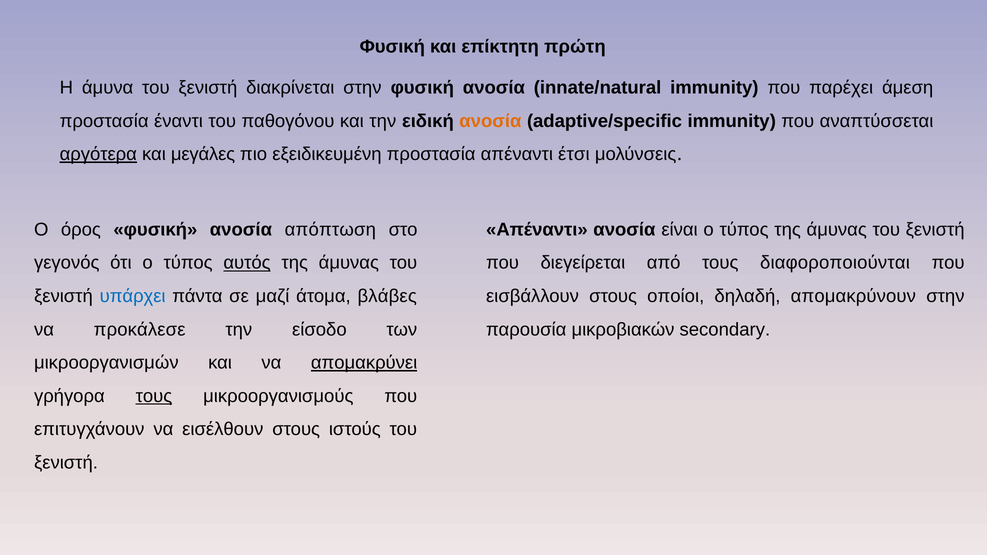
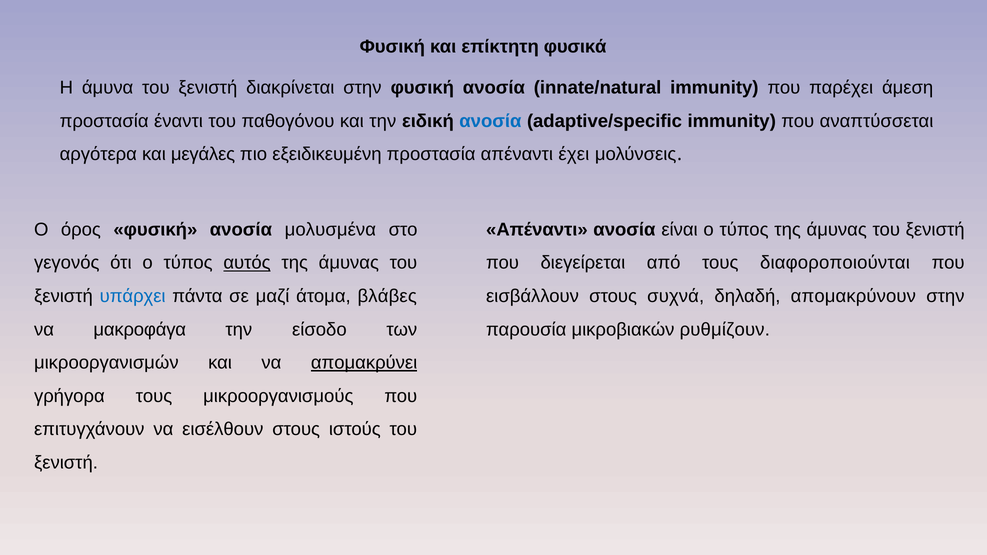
πρώτη: πρώτη -> φυσικά (575, 47)
ανοσία colour: orange -> blue (490, 121)
αργότερα underline: present -> none (98, 154)
έτσι: έτσι -> έχει (574, 154)
απόπτωση: απόπτωση -> μολυσμένα (330, 230)
οποίοι: οποίοι -> συχνά (676, 296)
προκάλεσε: προκάλεσε -> μακροφάγα (140, 330)
secondary: secondary -> ρυθμίζουν (725, 330)
τους underline: present -> none (154, 396)
